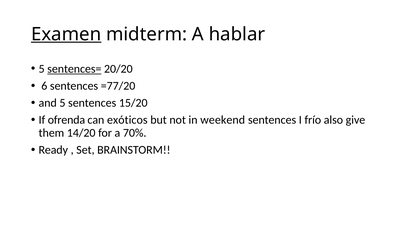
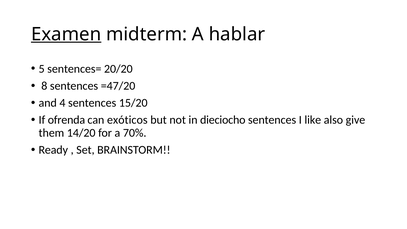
sentences= underline: present -> none (74, 69)
6: 6 -> 8 (44, 86)
=77/20: =77/20 -> =47/20 (118, 86)
and 5: 5 -> 4 (62, 103)
weekend: weekend -> dieciocho (223, 120)
frío: frío -> like (313, 120)
